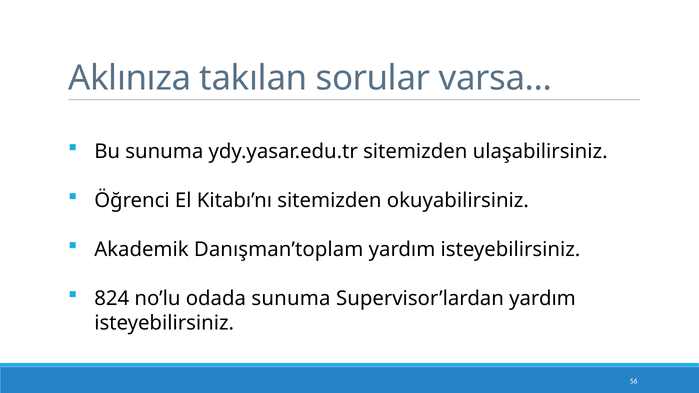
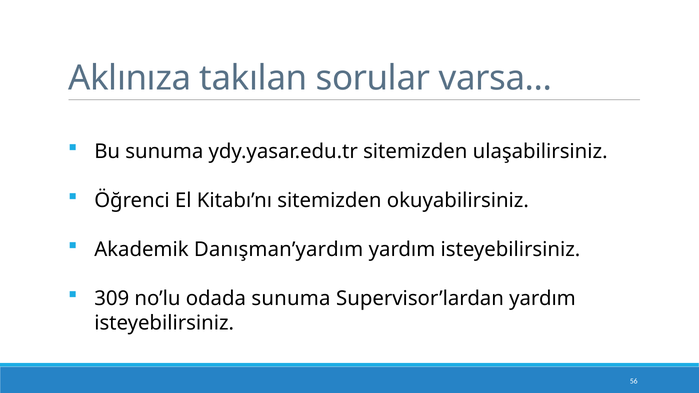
Danışman’toplam: Danışman’toplam -> Danışman’yardım (279, 249)
824: 824 -> 309 (112, 298)
